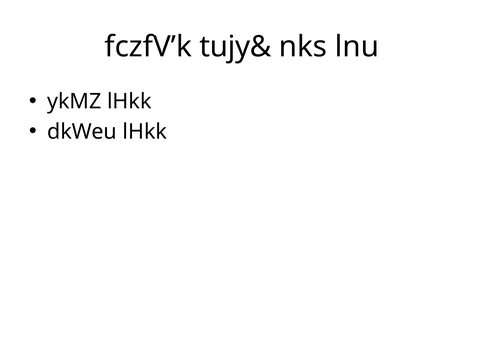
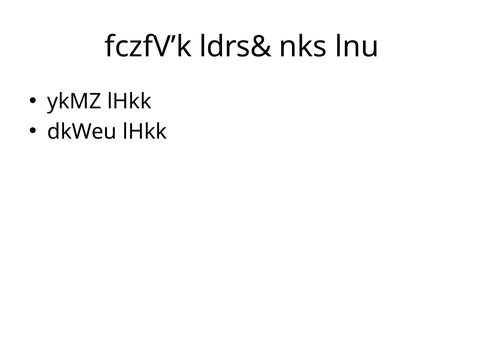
tujy&: tujy& -> ldrs& (236, 47)
